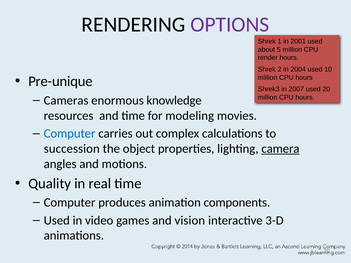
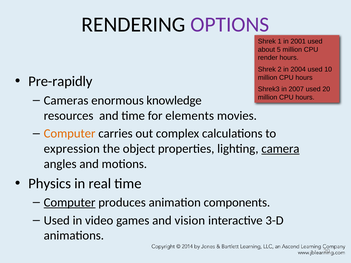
Pre-unique: Pre-unique -> Pre-rapidly (60, 82)
modeling: modeling -> elements (190, 116)
Computer colour: blue -> orange (70, 134)
succession: succession -> expression (72, 149)
Quality: Quality -> Physics (50, 184)
Computer underline: none -> present (70, 203)
